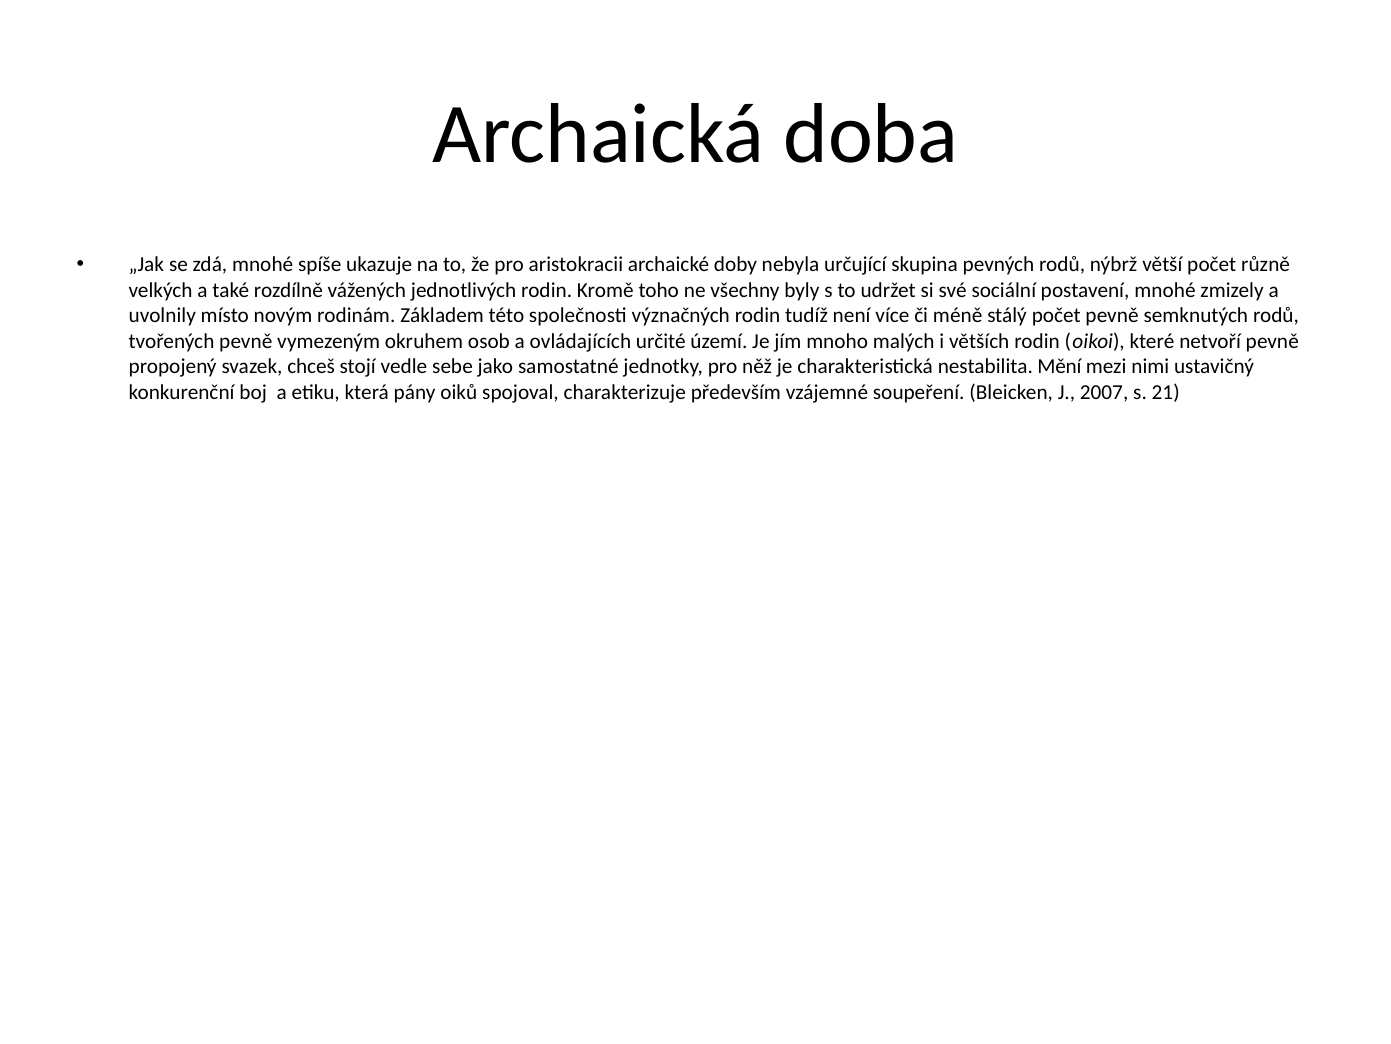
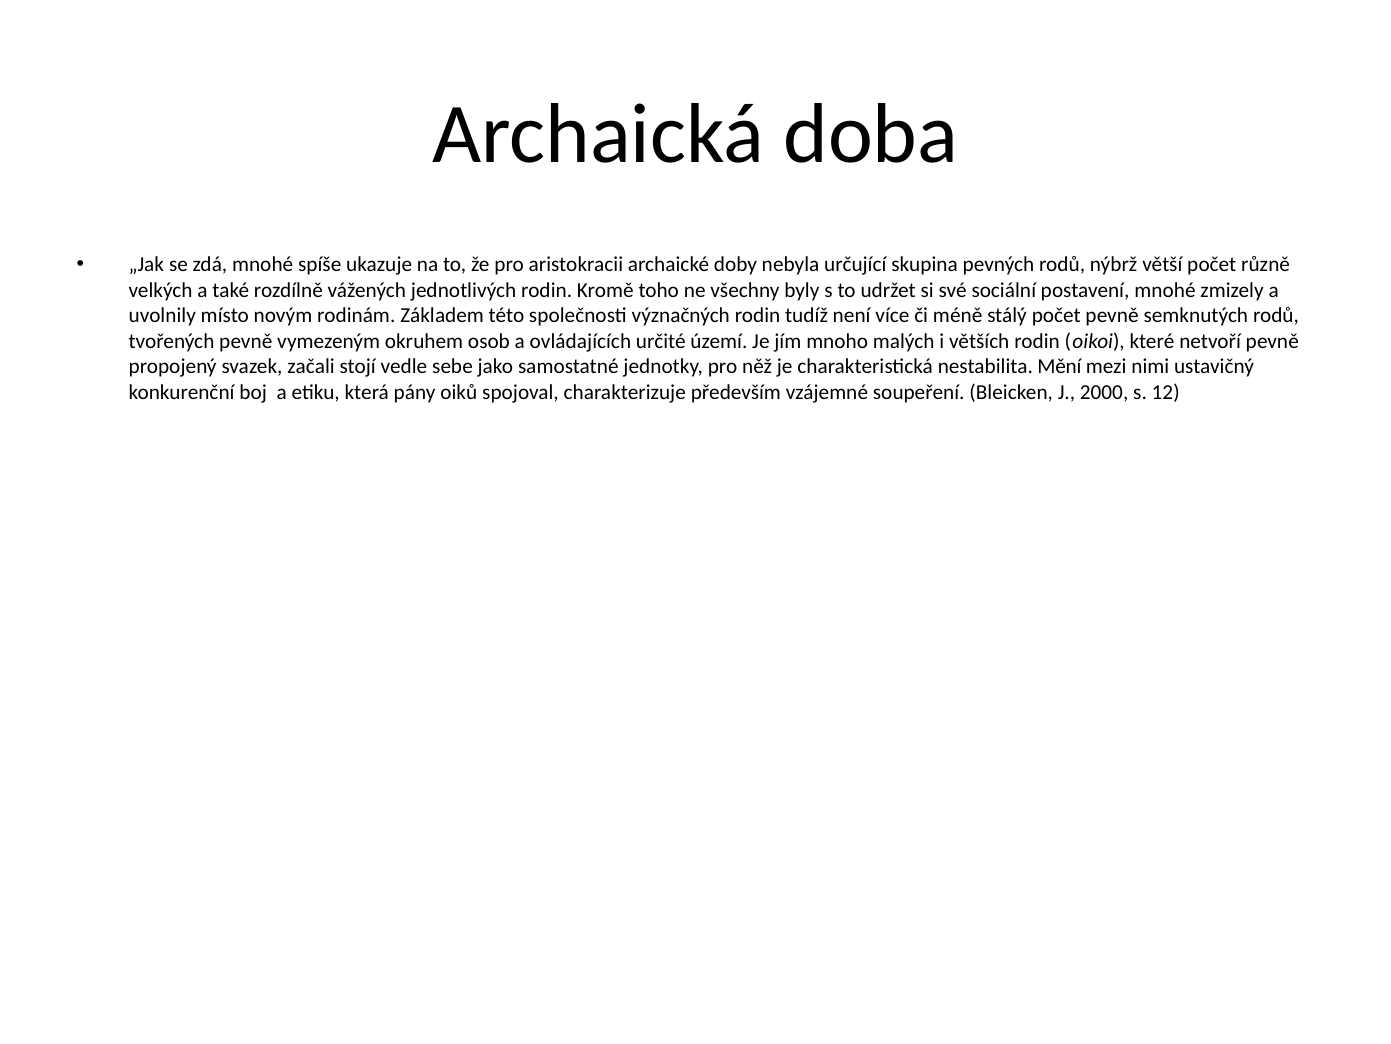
chceš: chceš -> začali (311, 367)
2007: 2007 -> 2000 (1104, 392)
21: 21 -> 12 (1166, 392)
